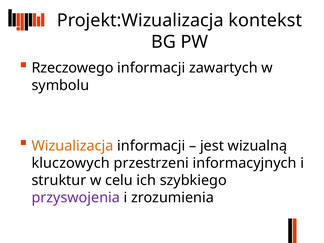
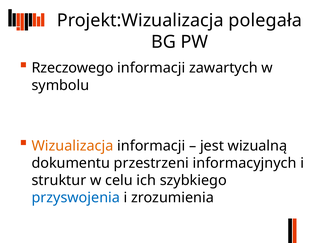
kontekst: kontekst -> polegała (265, 20)
kluczowych: kluczowych -> dokumentu (71, 163)
przyswojenia colour: purple -> blue (76, 198)
